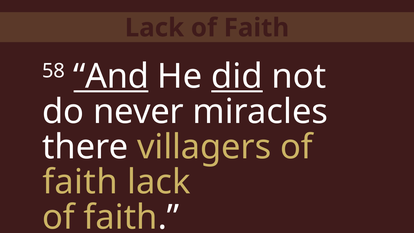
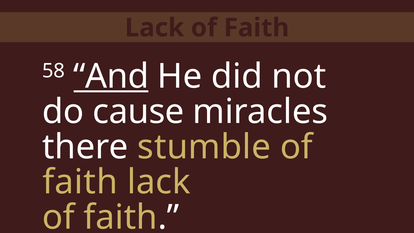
did underline: present -> none (237, 77)
never: never -> cause (138, 112)
villagers: villagers -> stumble (204, 147)
